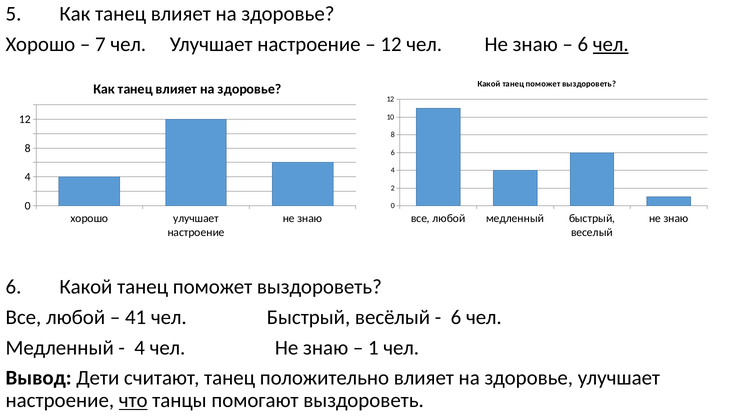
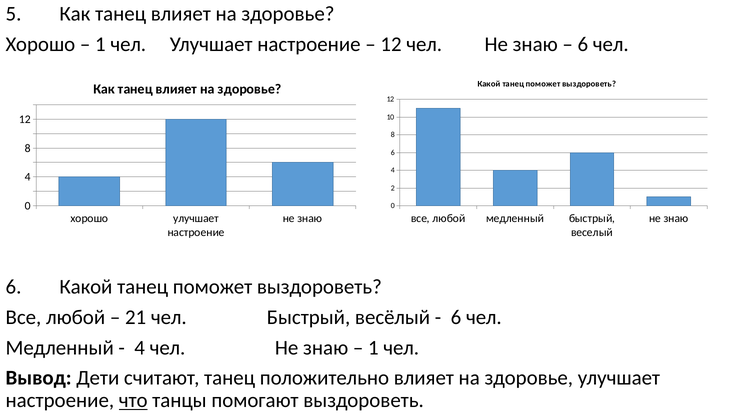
7: 7 -> 1 (100, 44)
чел underline: present -> none (611, 44)
41: 41 -> 21 (136, 317)
